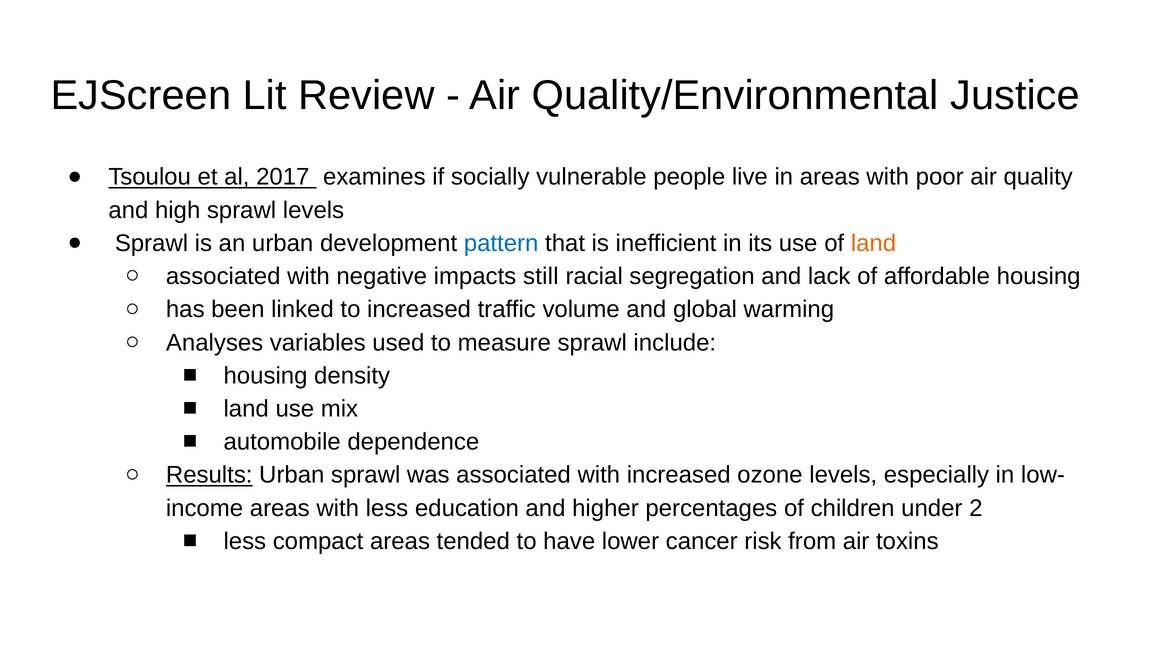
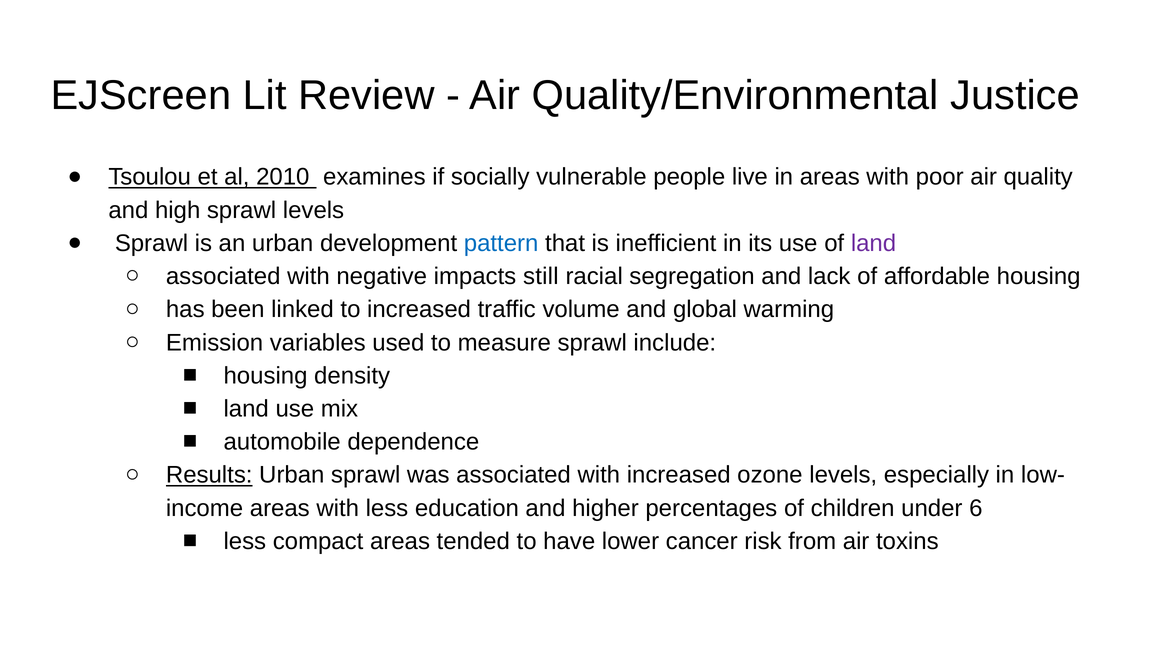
2017: 2017 -> 2010 (283, 177)
land colour: orange -> purple (873, 243)
Analyses: Analyses -> Emission (215, 343)
2: 2 -> 6 (976, 508)
